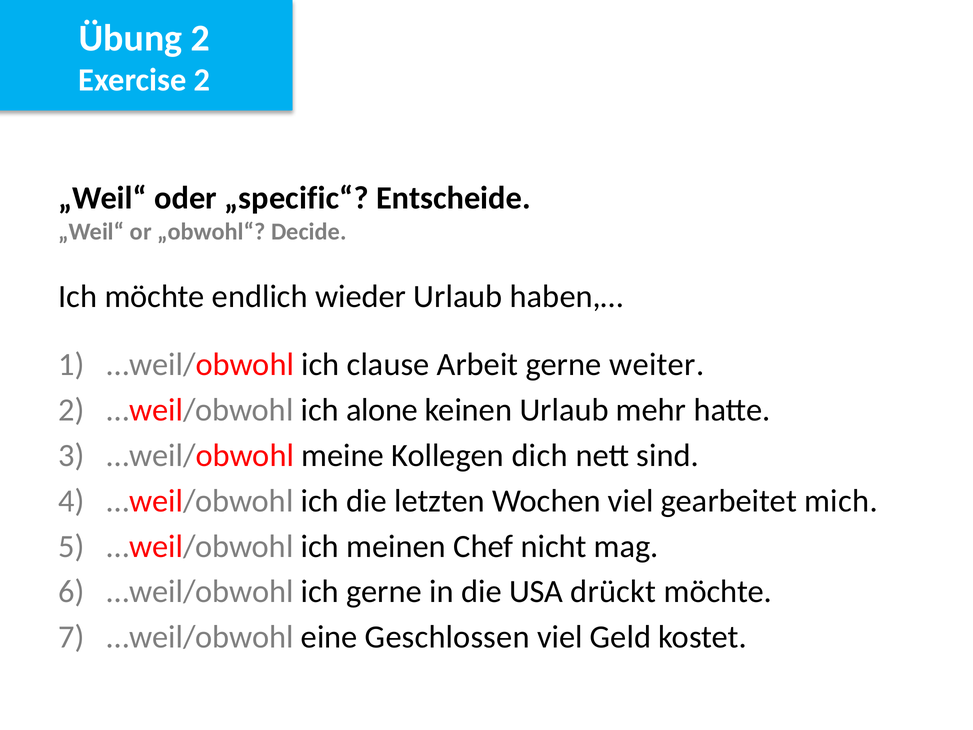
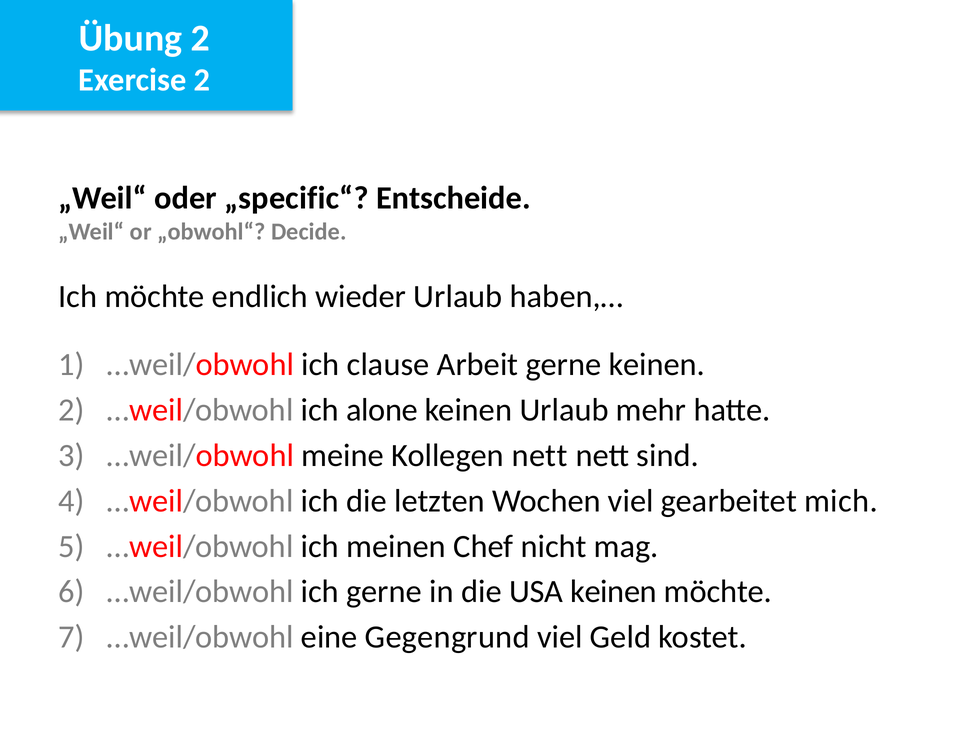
gerne weiter: weiter -> keinen (657, 365)
Kollegen dich: dich -> nett (540, 455)
USA drückt: drückt -> keinen (614, 592)
Geschlossen: Geschlossen -> Gegengrund (447, 637)
